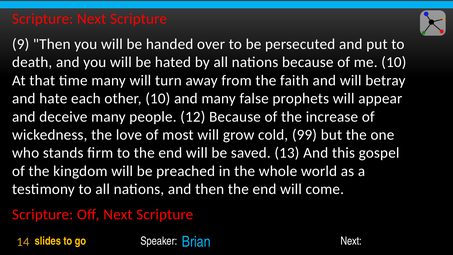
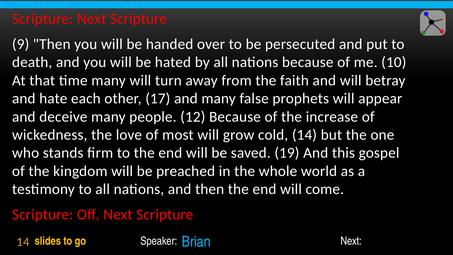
other 10: 10 -> 17 (158, 99)
cold 99: 99 -> 14 (304, 135)
13: 13 -> 19 (287, 153)
